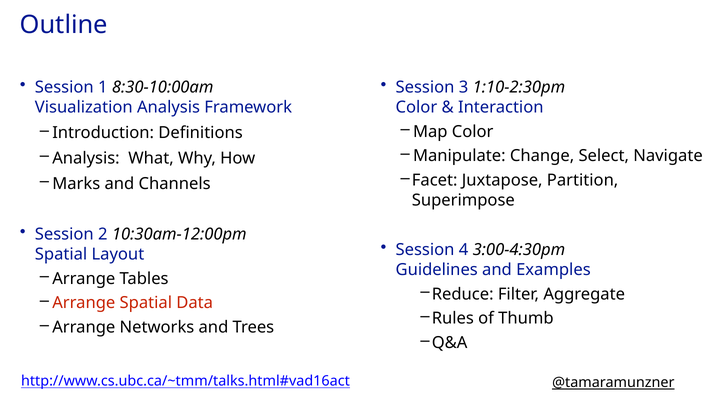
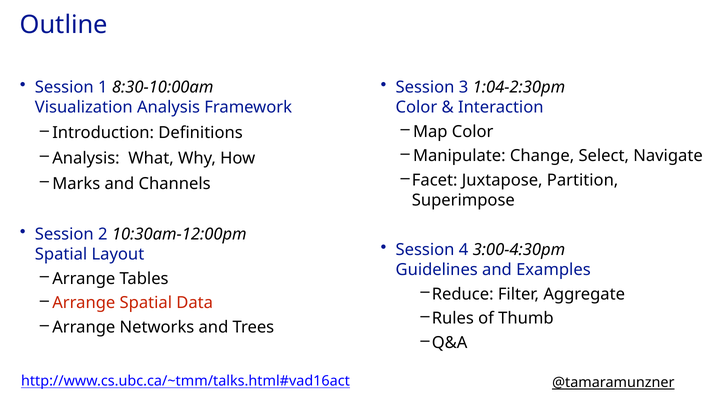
1:10-2:30pm: 1:10-2:30pm -> 1:04-2:30pm (519, 87)
